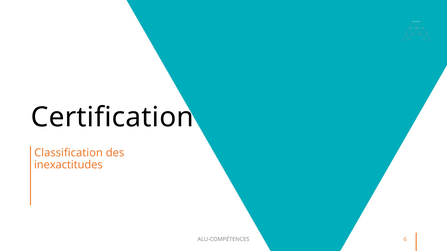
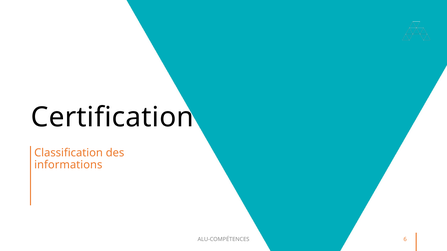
inexactitudes: inexactitudes -> informations (68, 165)
